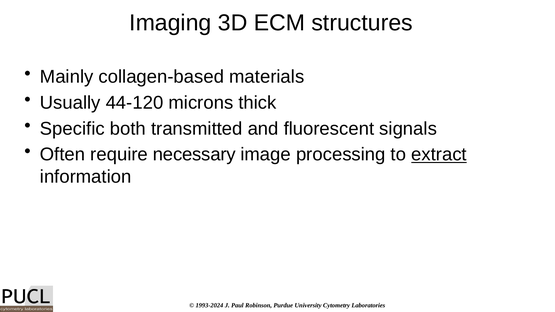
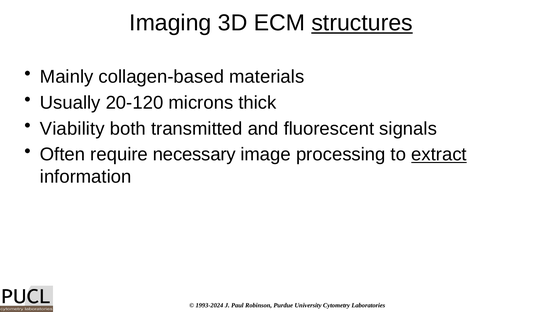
structures underline: none -> present (362, 23)
44-120: 44-120 -> 20-120 (135, 103)
Specific: Specific -> Viability (72, 129)
